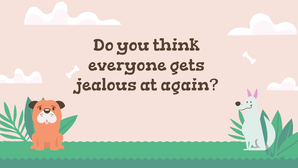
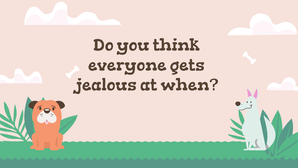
again: again -> when (190, 85)
